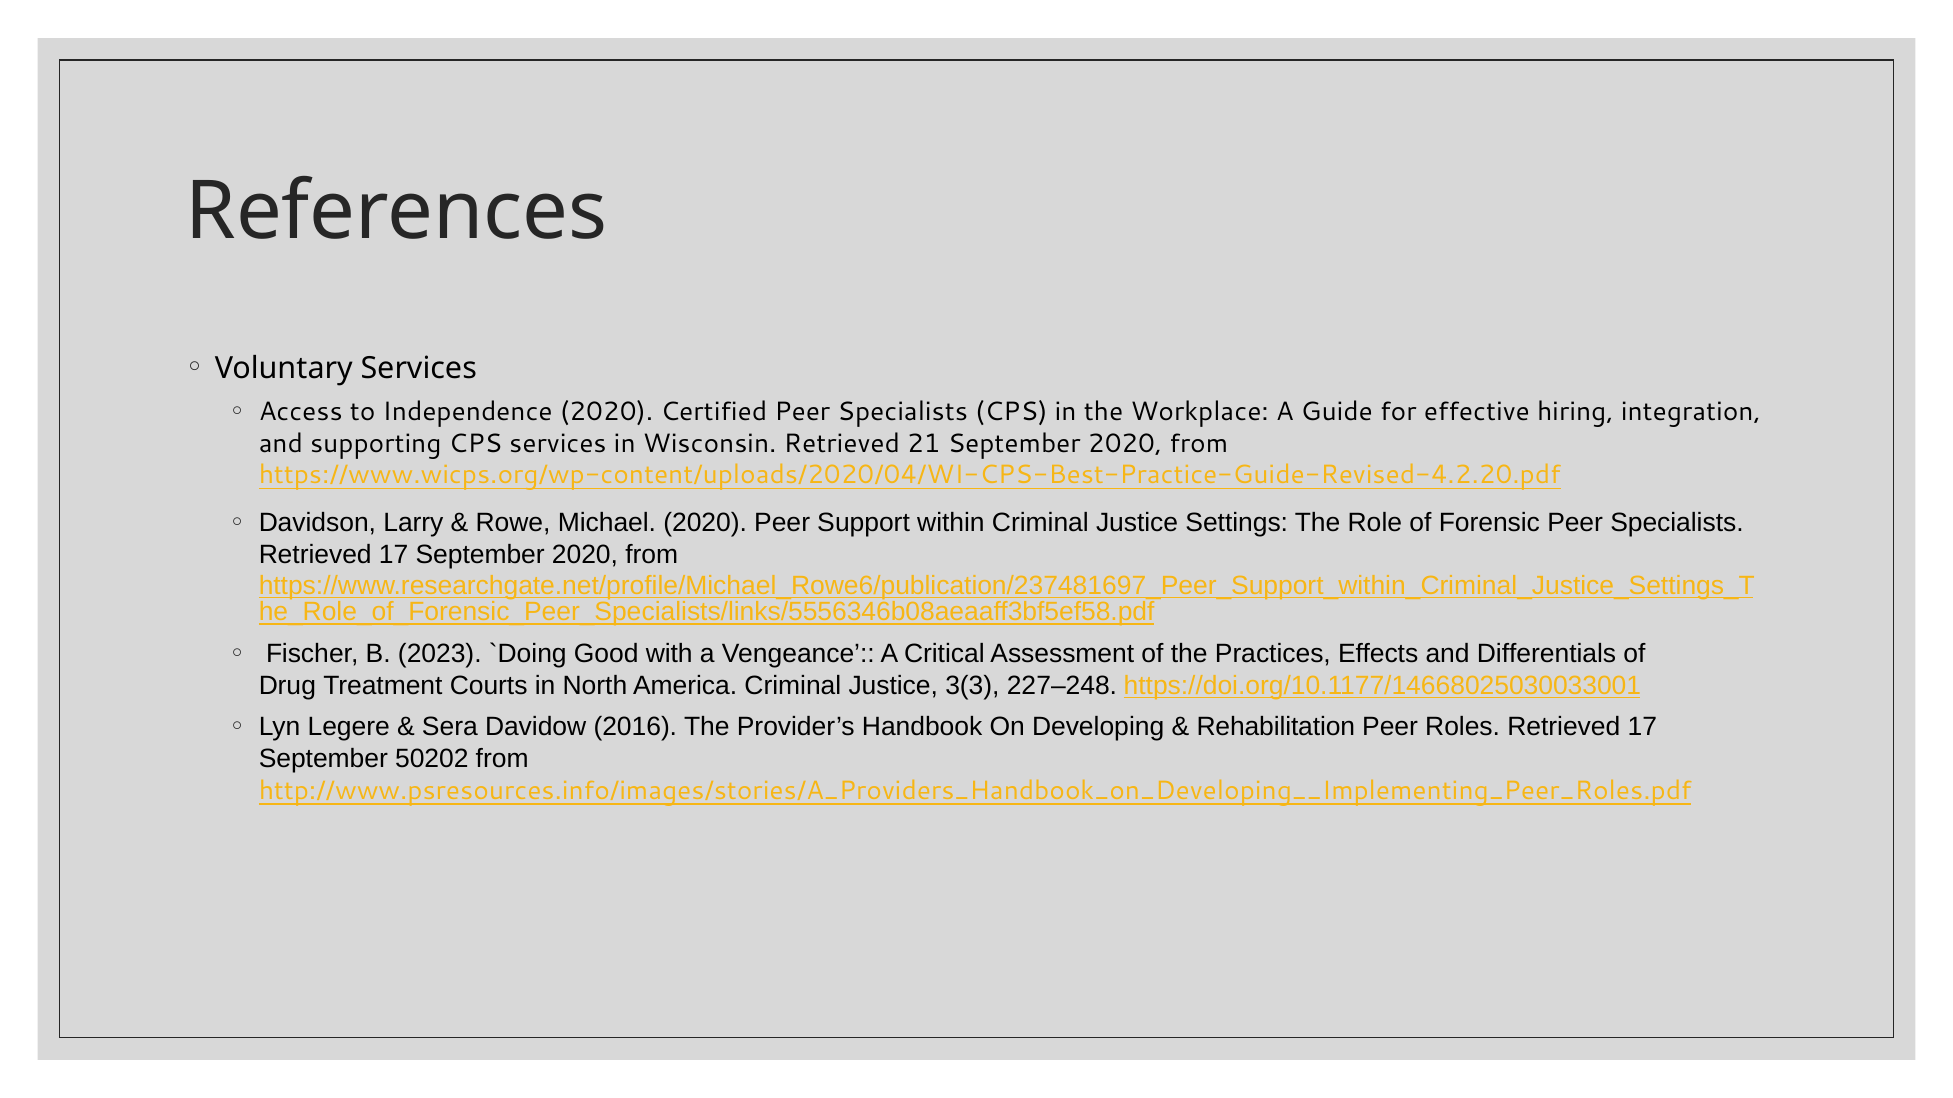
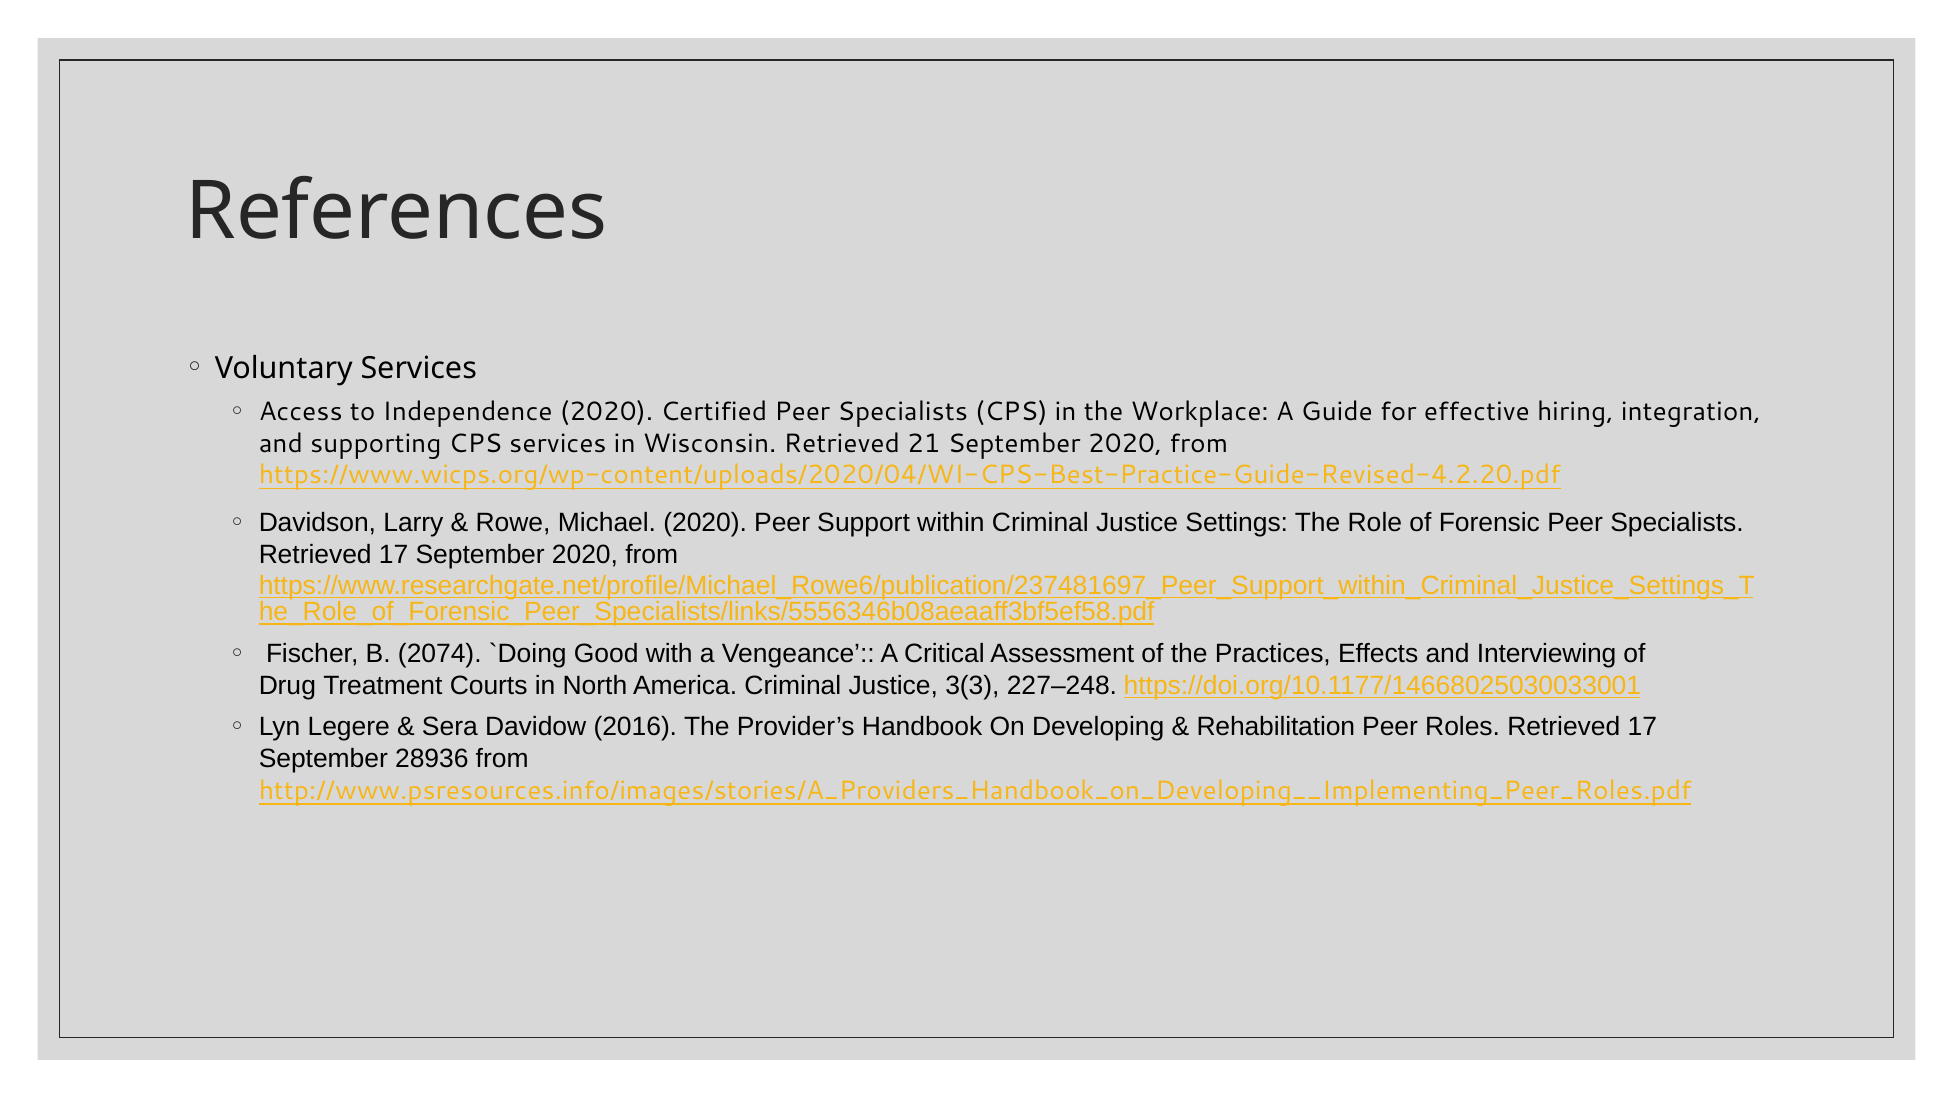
2023: 2023 -> 2074 (440, 654)
Differentials: Differentials -> Interviewing (1547, 654)
50202: 50202 -> 28936 (432, 759)
